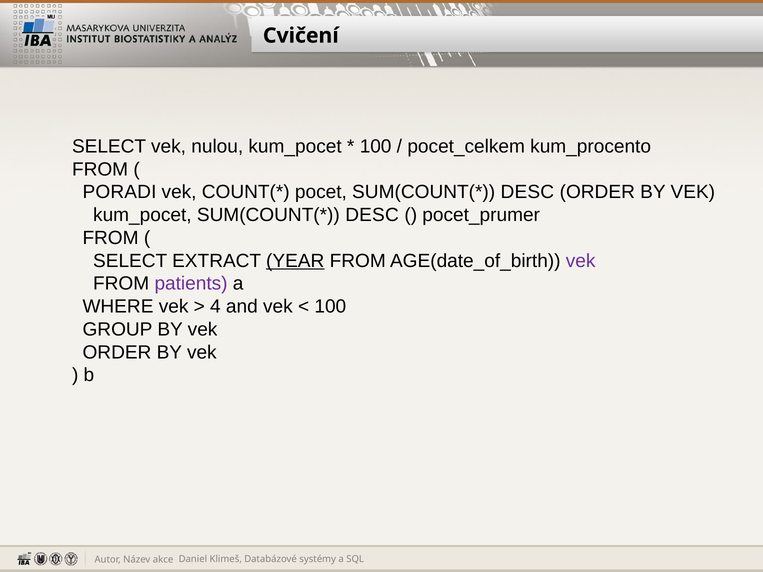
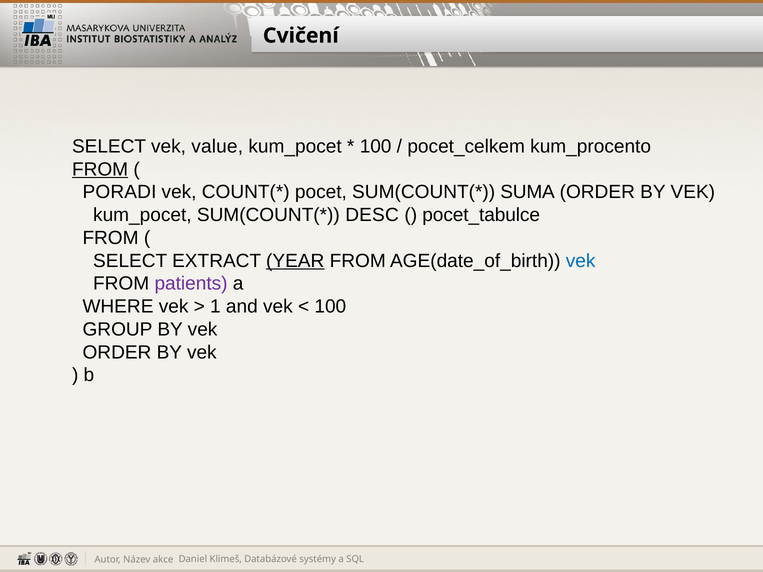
nulou: nulou -> value (217, 146)
FROM underline: none -> present (100, 169)
DESC: DESC -> SUMA (528, 192)
pocet_prumer: pocet_prumer -> pocet_tabulce (481, 215)
vek colour: purple -> blue (581, 261)
4: 4 -> 1 (215, 307)
